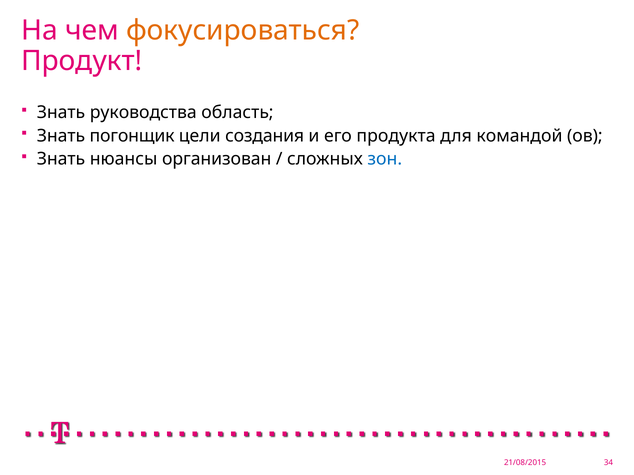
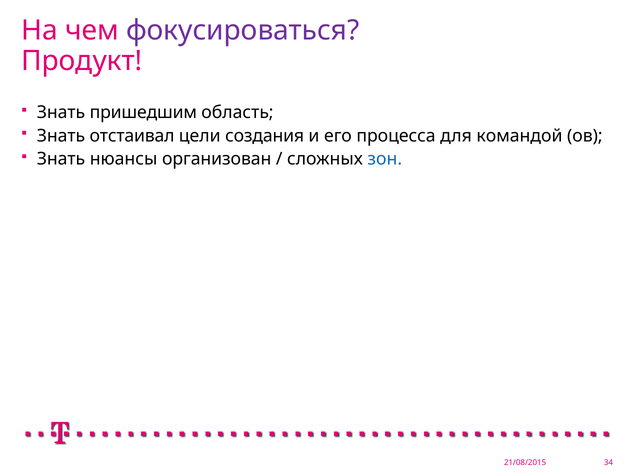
фокусироваться colour: orange -> purple (243, 31)
руководства: руководства -> пришедшим (143, 112)
погонщик: погонщик -> отстаивал (132, 136)
продукта: продукта -> процесса (396, 136)
